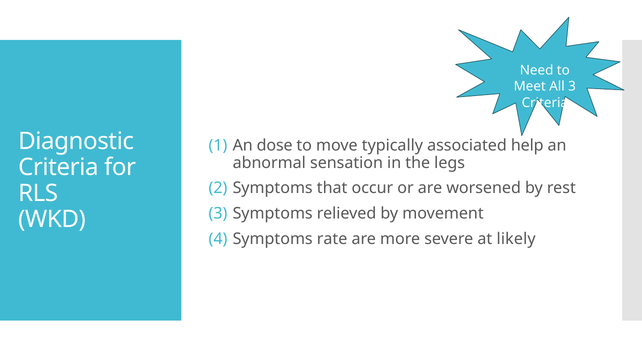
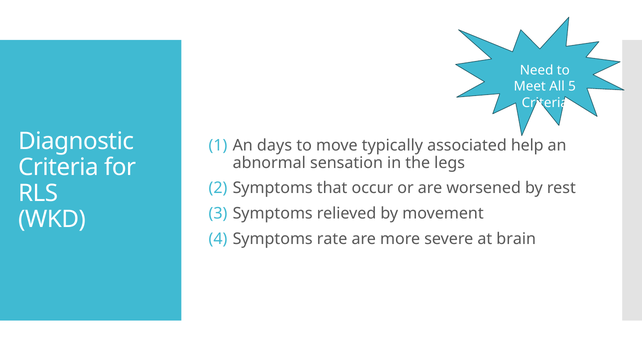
All 3: 3 -> 5 (572, 87)
dose: dose -> days (275, 146)
likely: likely -> brain (516, 239)
